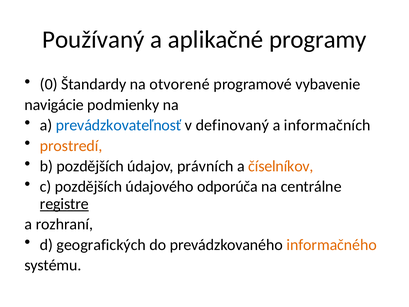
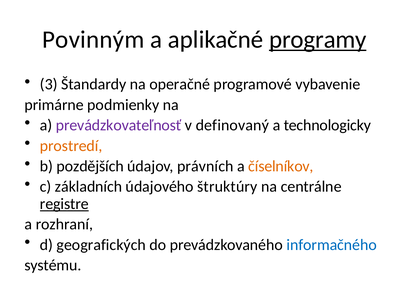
Používaný: Používaný -> Povinným (93, 40)
programy underline: none -> present (318, 40)
0: 0 -> 3 (49, 84)
otvorené: otvorené -> operačné (180, 84)
navigácie: navigácie -> primárne (54, 105)
prevádzkovateľnosť colour: blue -> purple (119, 125)
informačních: informačních -> technologicky (327, 125)
c pozdějších: pozdějších -> základních (89, 187)
odporúča: odporúča -> štruktúry (227, 187)
informačného colour: orange -> blue (332, 245)
